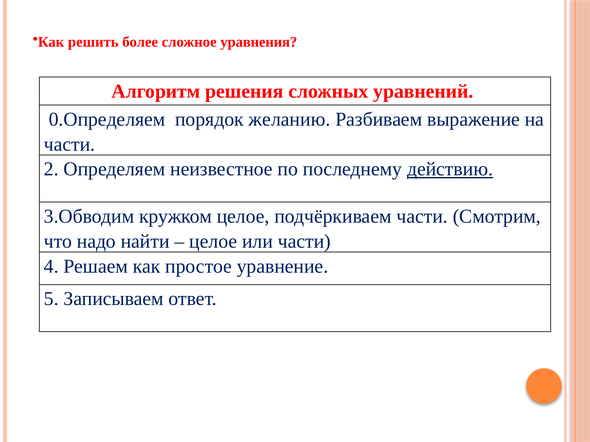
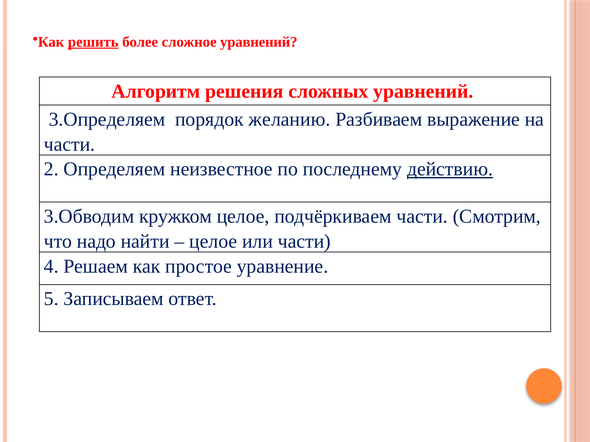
решить underline: none -> present (93, 42)
сложное уравнения: уравнения -> уравнений (259, 42)
0.Определяем: 0.Определяем -> 3.Определяем (107, 119)
